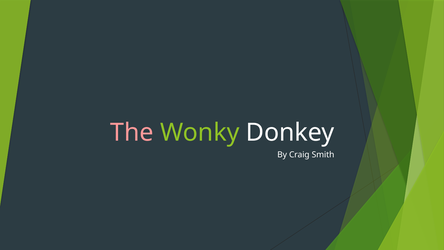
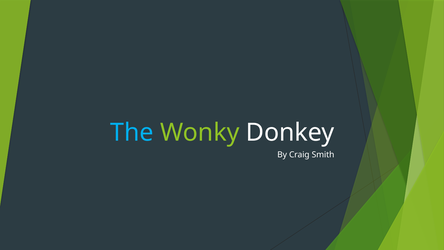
The colour: pink -> light blue (132, 133)
